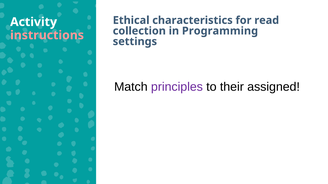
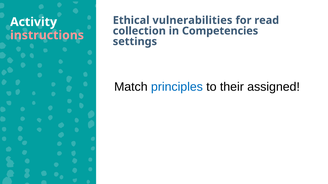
characteristics: characteristics -> vulnerabilities (192, 20)
Programming: Programming -> Competencies (220, 31)
principles colour: purple -> blue (177, 87)
